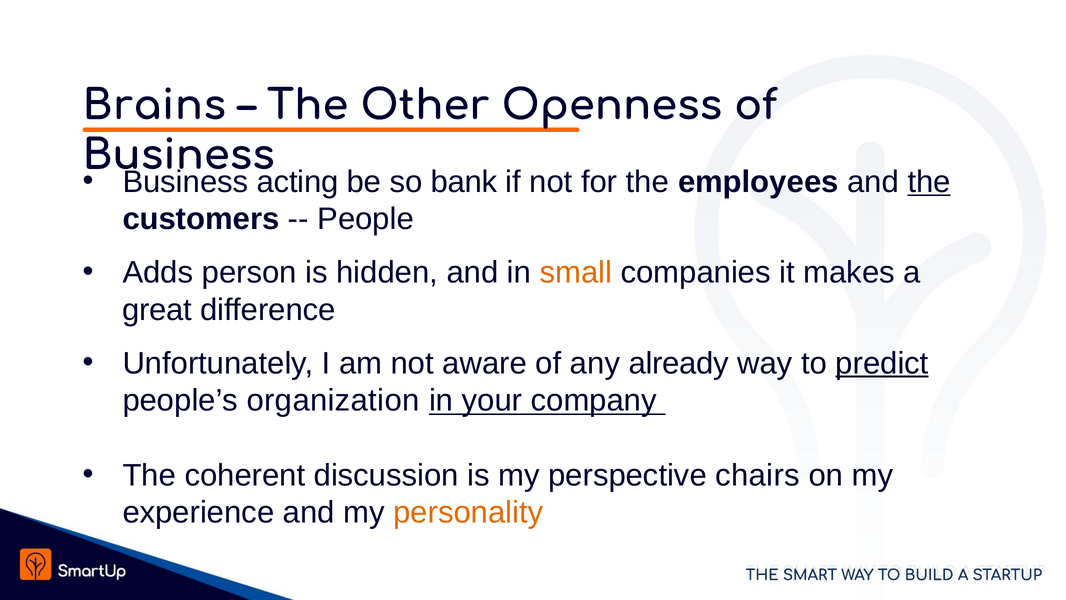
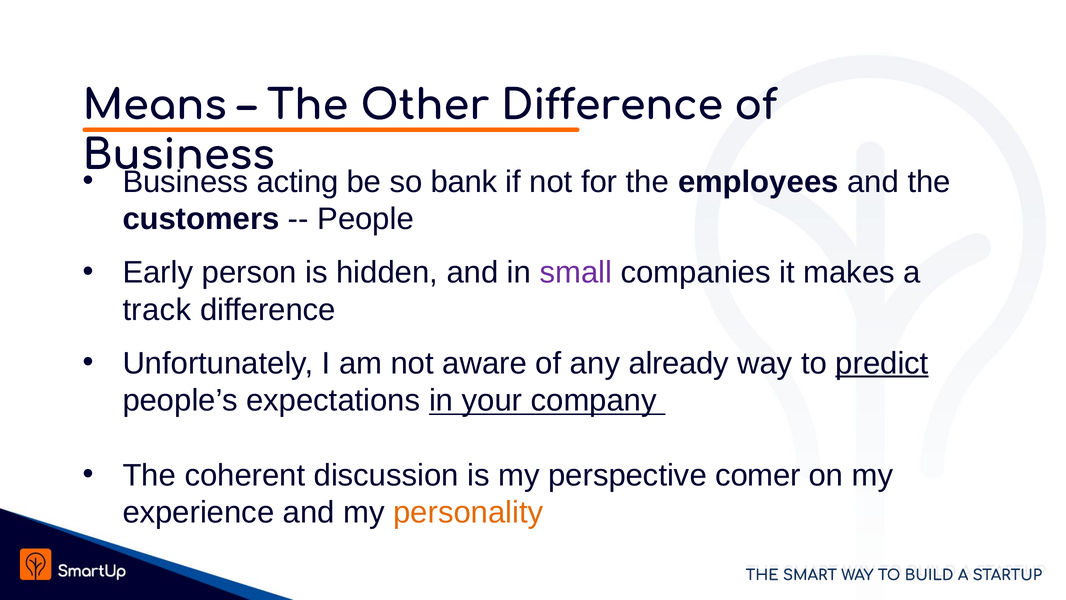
Brains: Brains -> Means (155, 105)
Other Openness: Openness -> Difference (612, 105)
the underline: present -> none (929, 182)
Adds: Adds -> Early (158, 272)
small colour: orange -> purple (576, 272)
great: great -> track (157, 310)
organization: organization -> expectations (333, 400)
chairs: chairs -> comer (758, 475)
